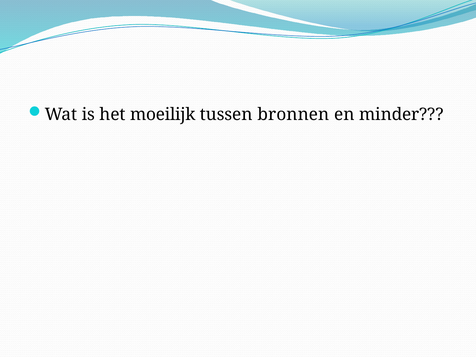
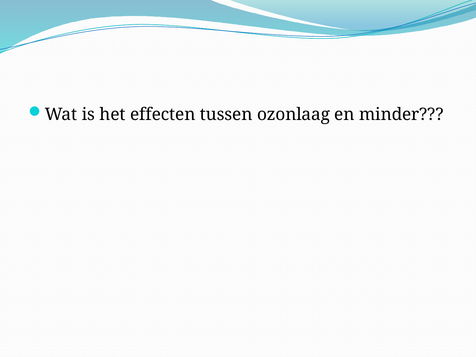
moeilijk: moeilijk -> effecten (163, 115)
bronnen: bronnen -> ozonlaag (294, 115)
